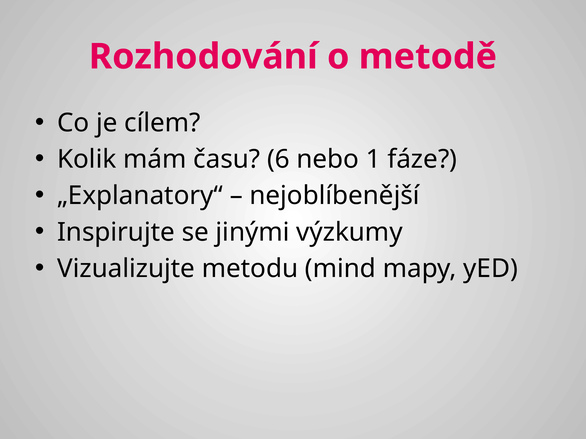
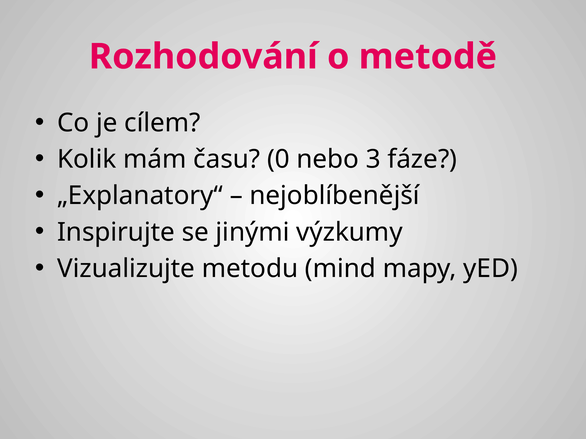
6: 6 -> 0 (278, 159)
1: 1 -> 3 (373, 159)
